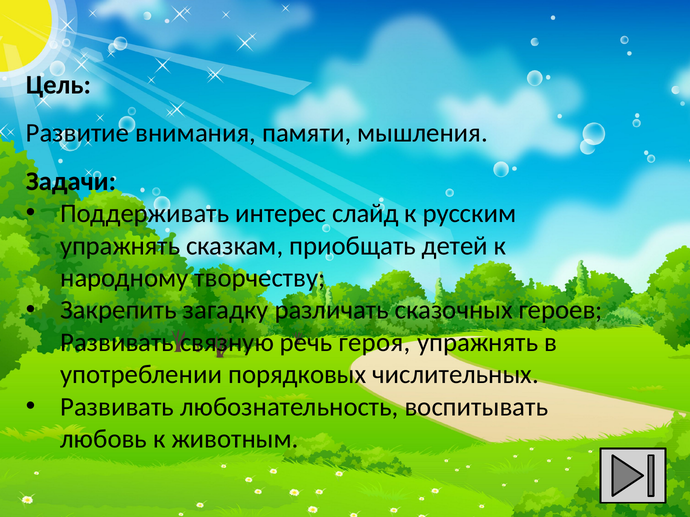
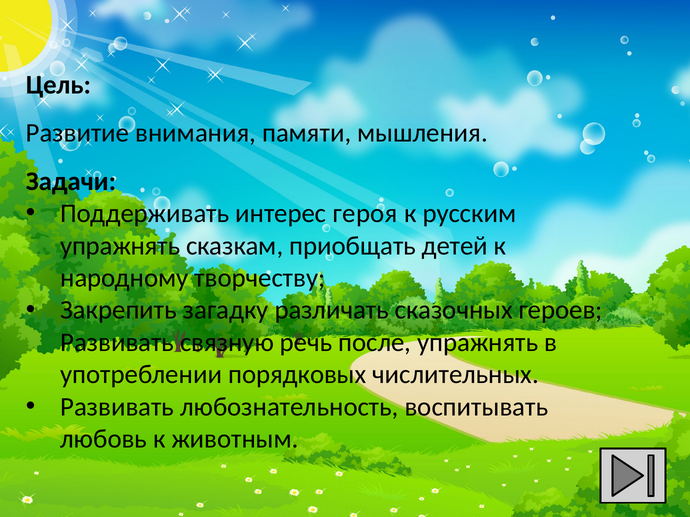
слайд: слайд -> героя (365, 214)
героя: героя -> после (375, 343)
